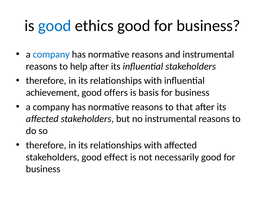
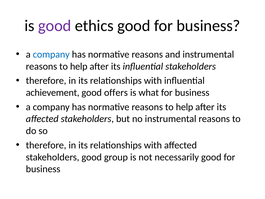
good colour: blue -> purple (55, 26)
basis: basis -> what (149, 93)
normative reasons to that: that -> help (185, 107)
effect: effect -> group (116, 157)
